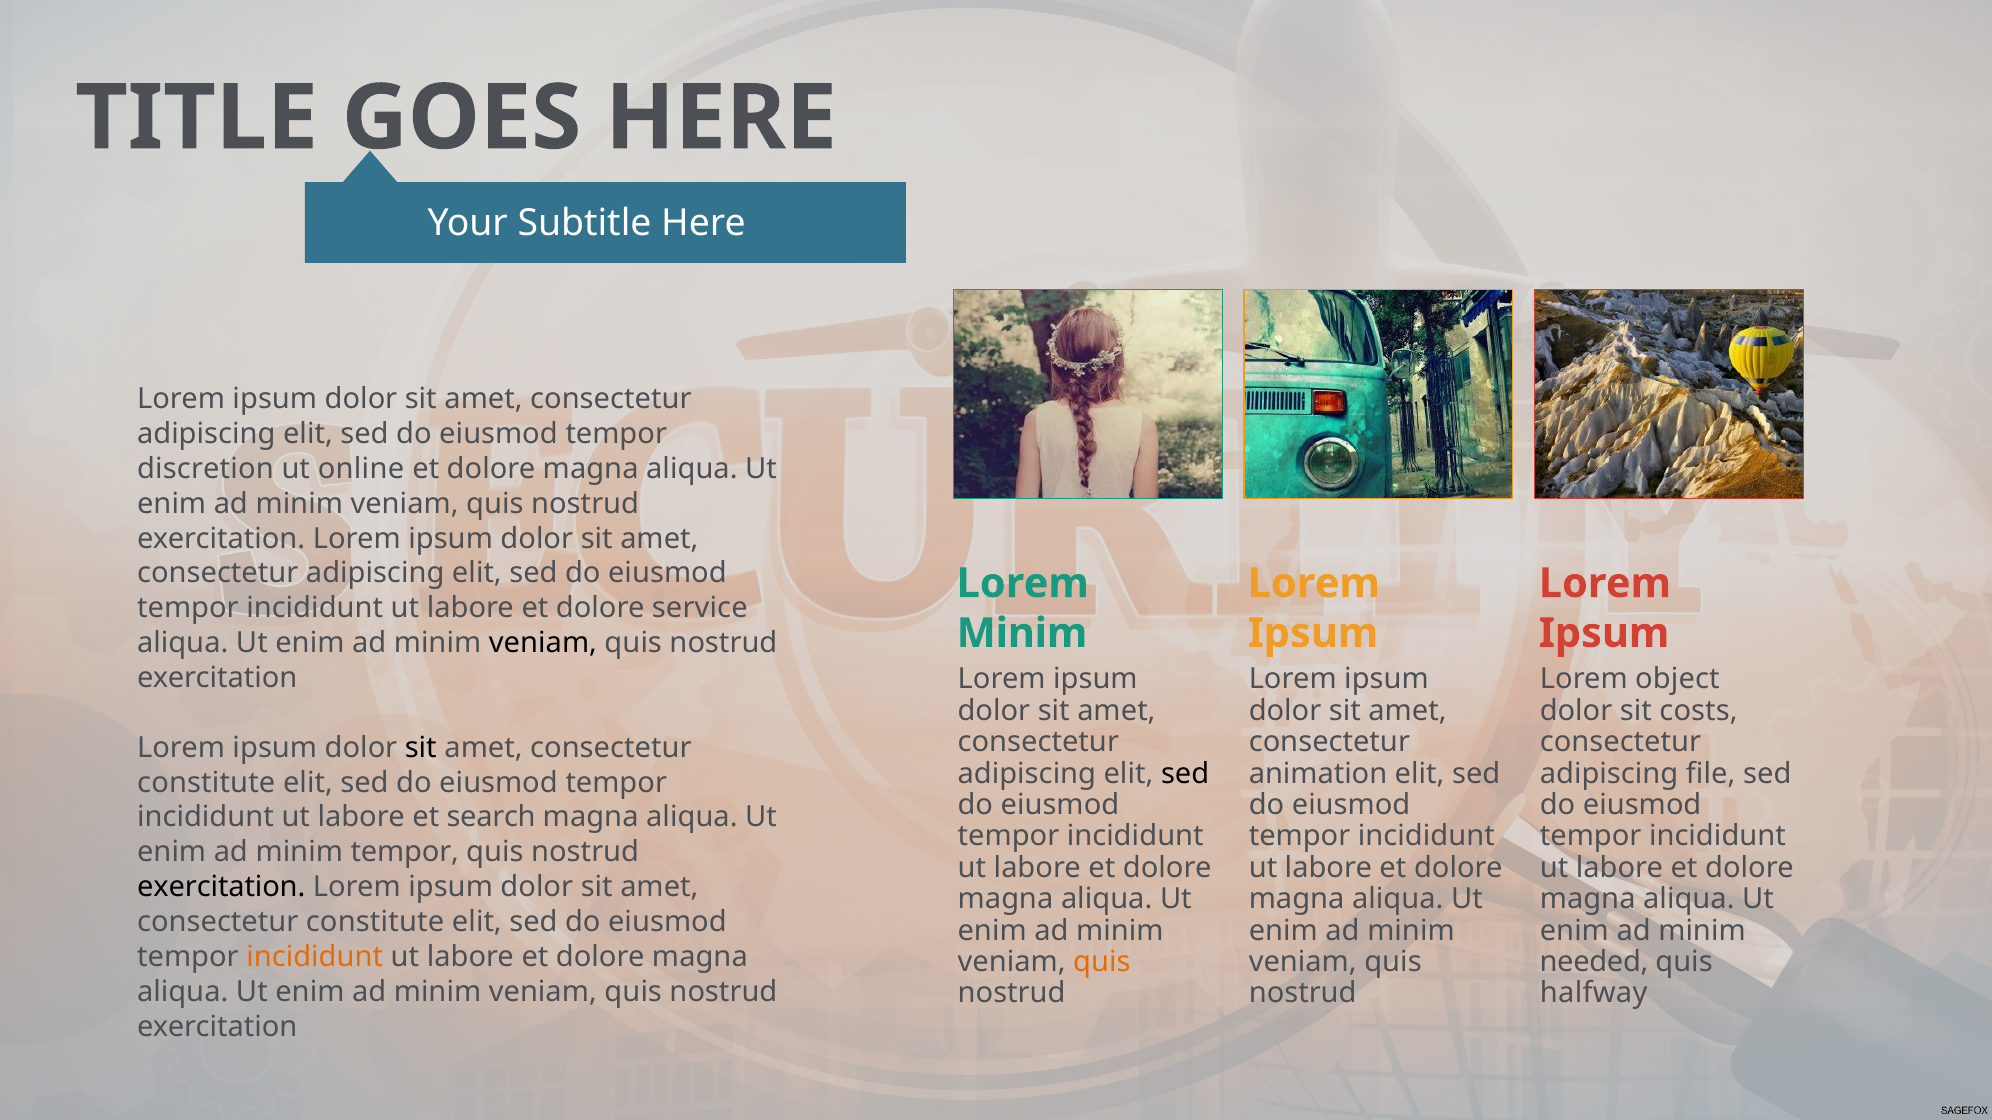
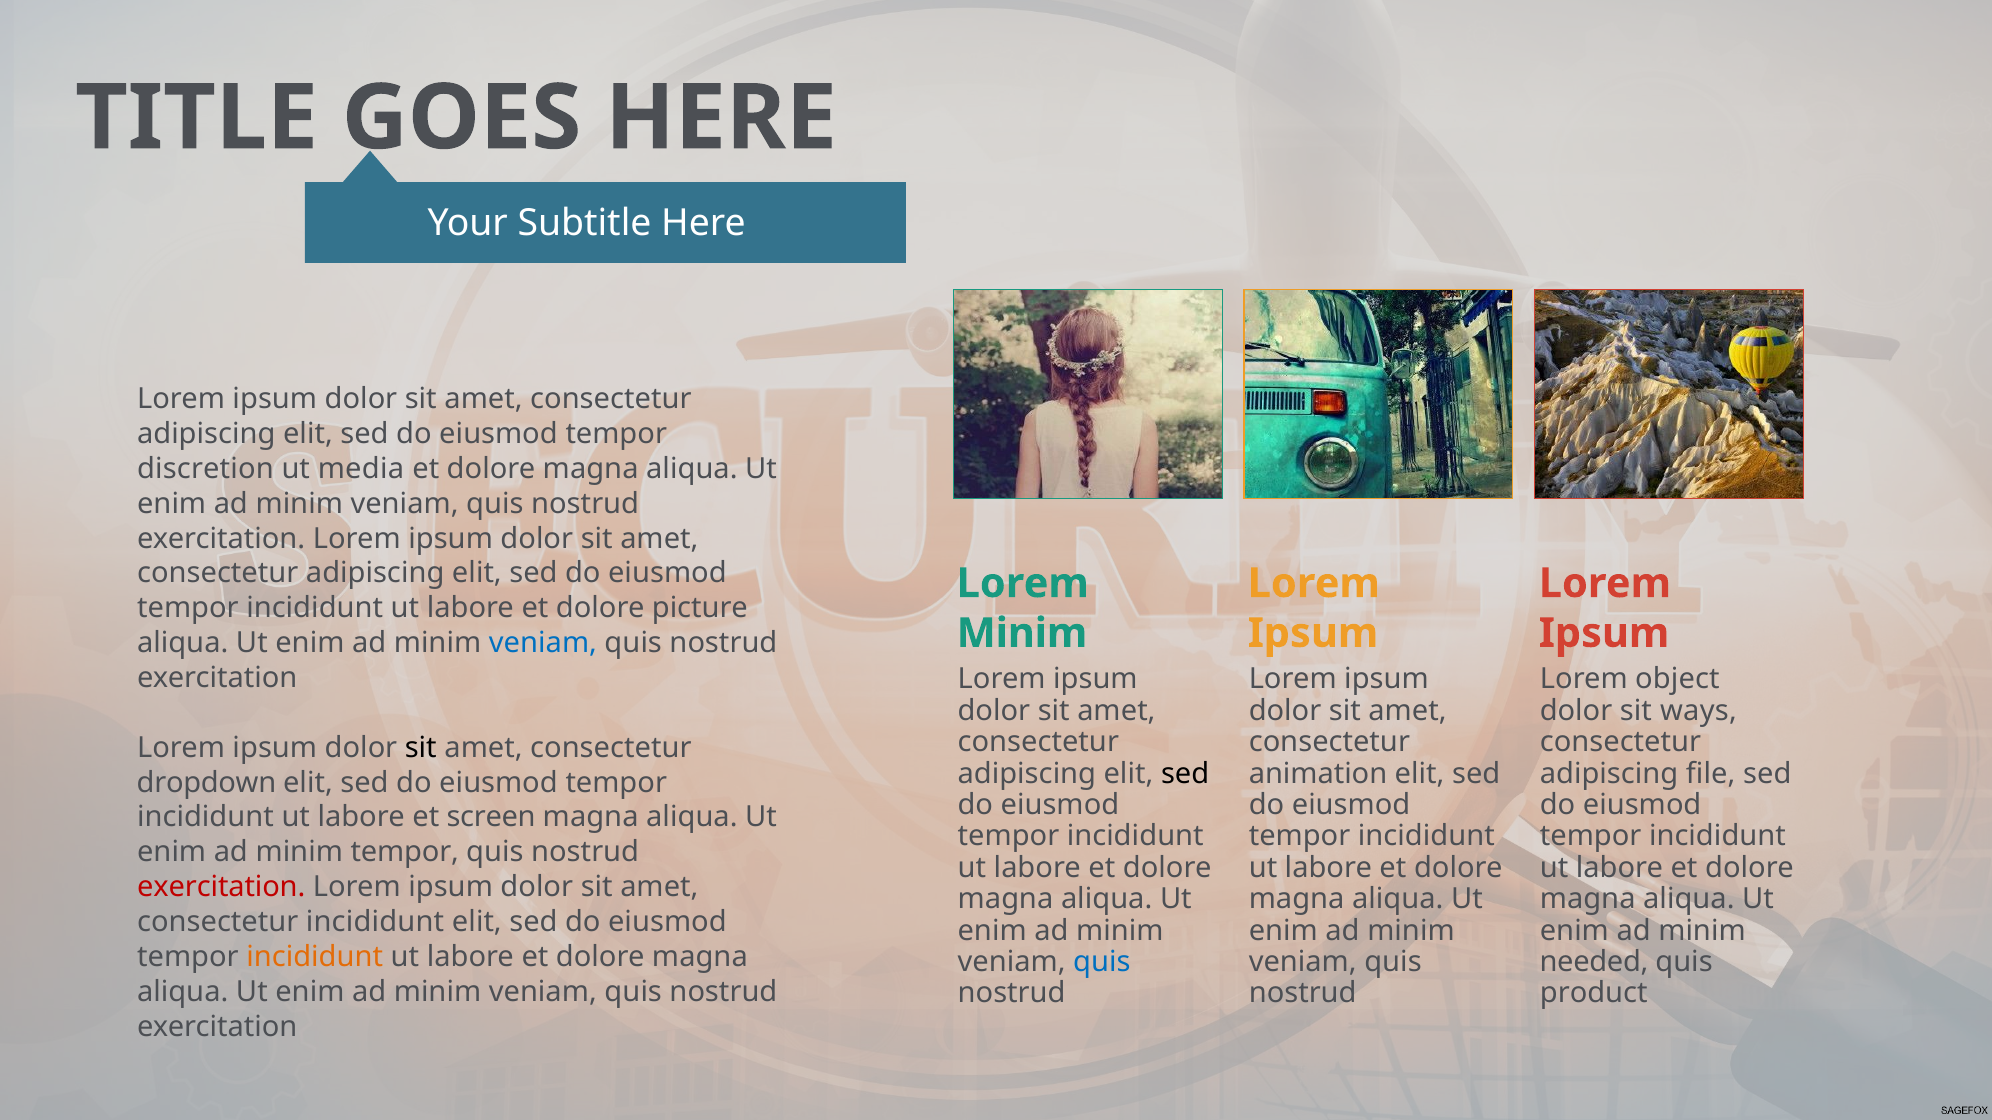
online: online -> media (361, 469)
service: service -> picture (700, 608)
veniam colour: black -> blue (543, 643)
costs: costs -> ways (1698, 711)
constitute: constitute -> dropdown (206, 783)
search: search -> screen (491, 818)
exercitation colour: black -> red (221, 887)
constitute: constitute -> incididunt (375, 922)
quis colour: orange -> blue (1102, 962)
halfway: halfway -> product (1594, 994)
